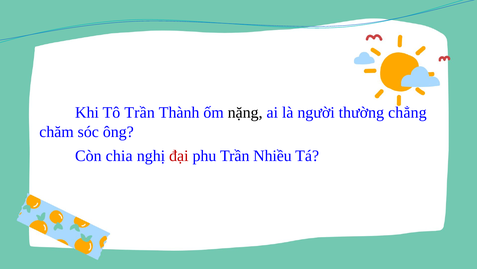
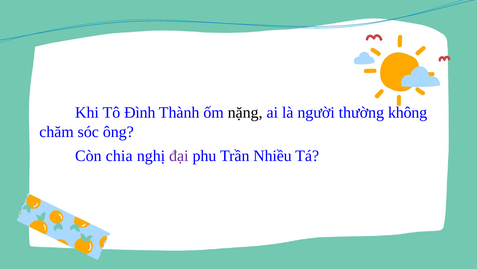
Tô Trần: Trần -> Đình (140, 112)
chẳng: chẳng -> không (408, 112)
đại colour: red -> purple (179, 156)
